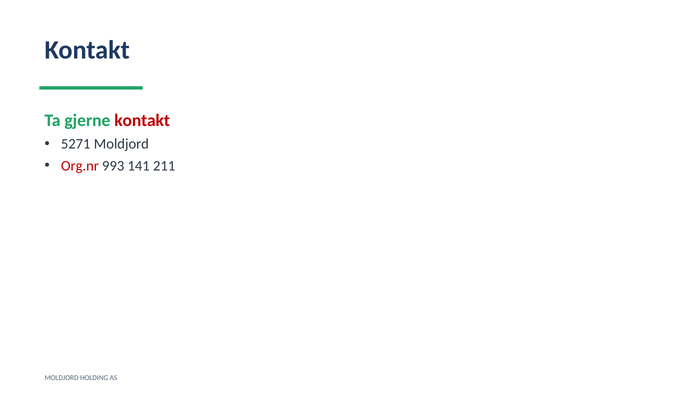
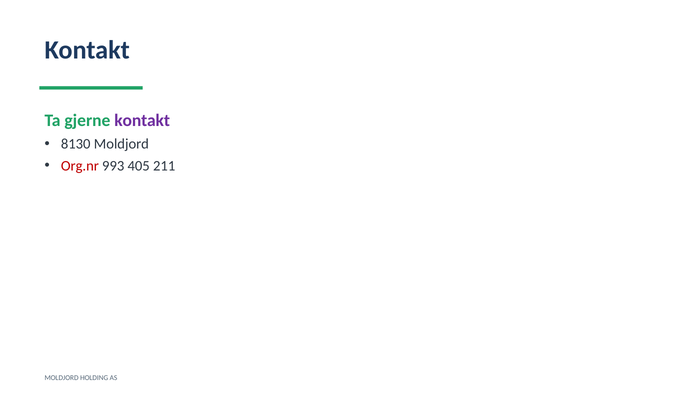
kontakt colour: red -> purple (142, 121)
5271: 5271 -> 8130 (76, 144)
141: 141 -> 405 (139, 166)
